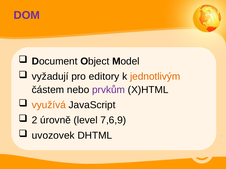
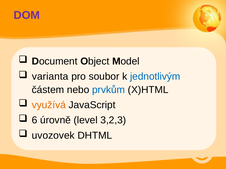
vyžadují: vyžadují -> varianta (50, 77)
editory: editory -> soubor (104, 77)
jednotlivým colour: orange -> blue (155, 77)
prvkům colour: purple -> blue (109, 90)
2: 2 -> 6 (35, 121)
7,6,9: 7,6,9 -> 3,2,3 (113, 121)
